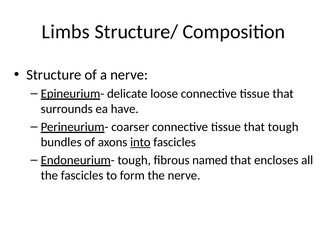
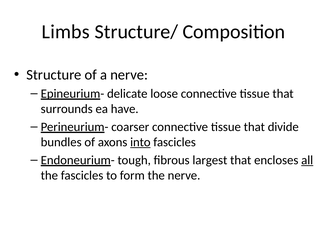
that tough: tough -> divide (283, 126)
named: named -> largest (210, 160)
all underline: none -> present (307, 160)
